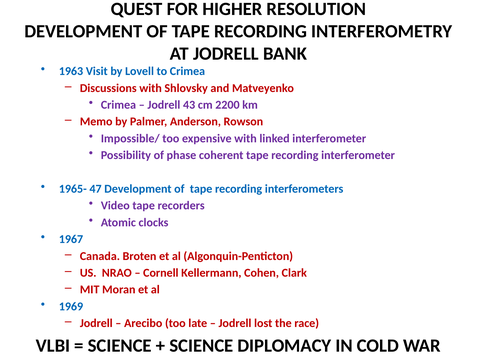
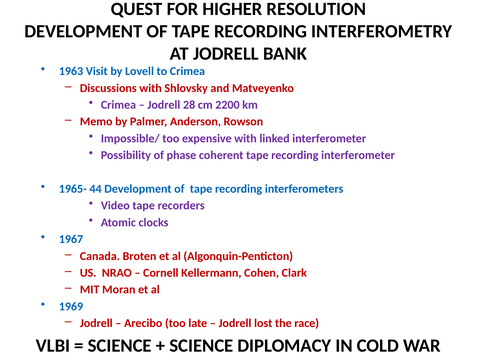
43: 43 -> 28 (189, 105)
47: 47 -> 44 (96, 189)
